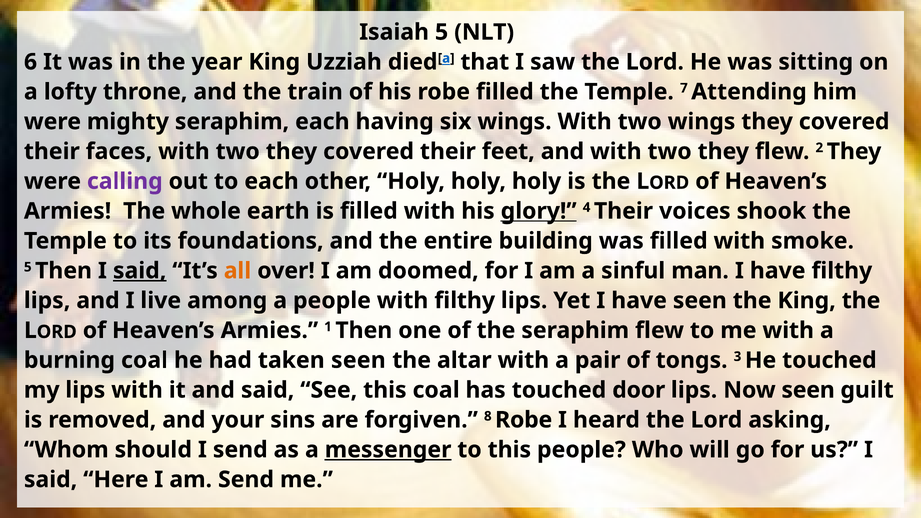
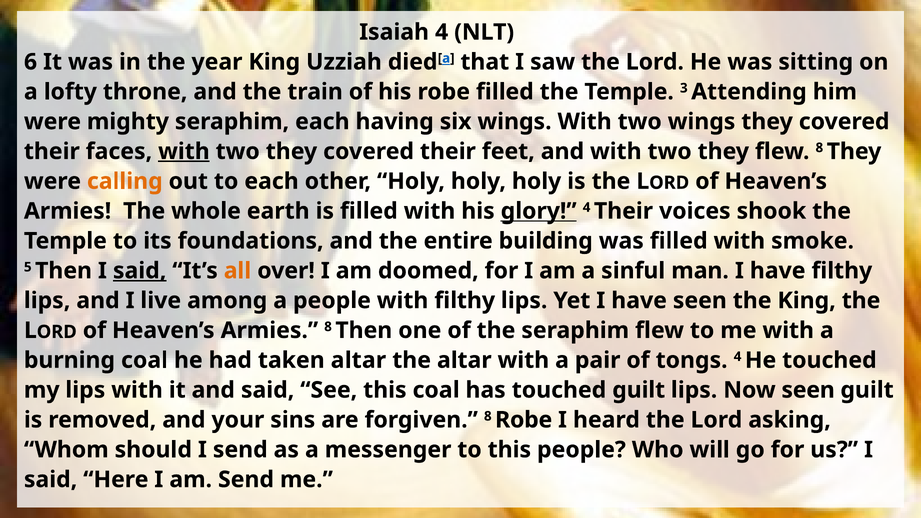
Isaiah 5: 5 -> 4 (442, 32)
7: 7 -> 3 (684, 88)
with underline: none -> present (184, 151)
flew 2: 2 -> 8 (819, 148)
calling colour: purple -> orange (125, 181)
Armies 1: 1 -> 8 (328, 327)
taken seen: seen -> altar (358, 360)
tongs 3: 3 -> 4 (738, 357)
touched door: door -> guilt (639, 390)
messenger underline: present -> none (388, 450)
